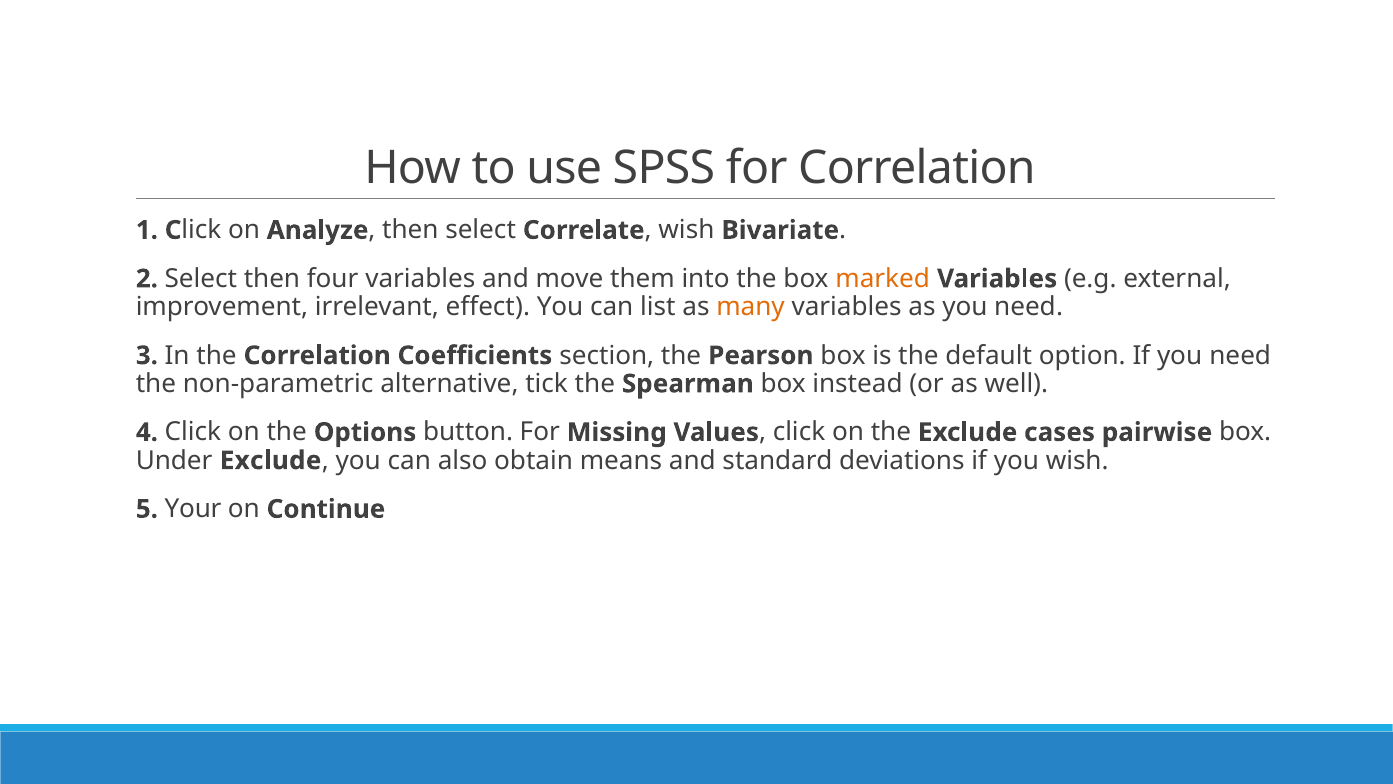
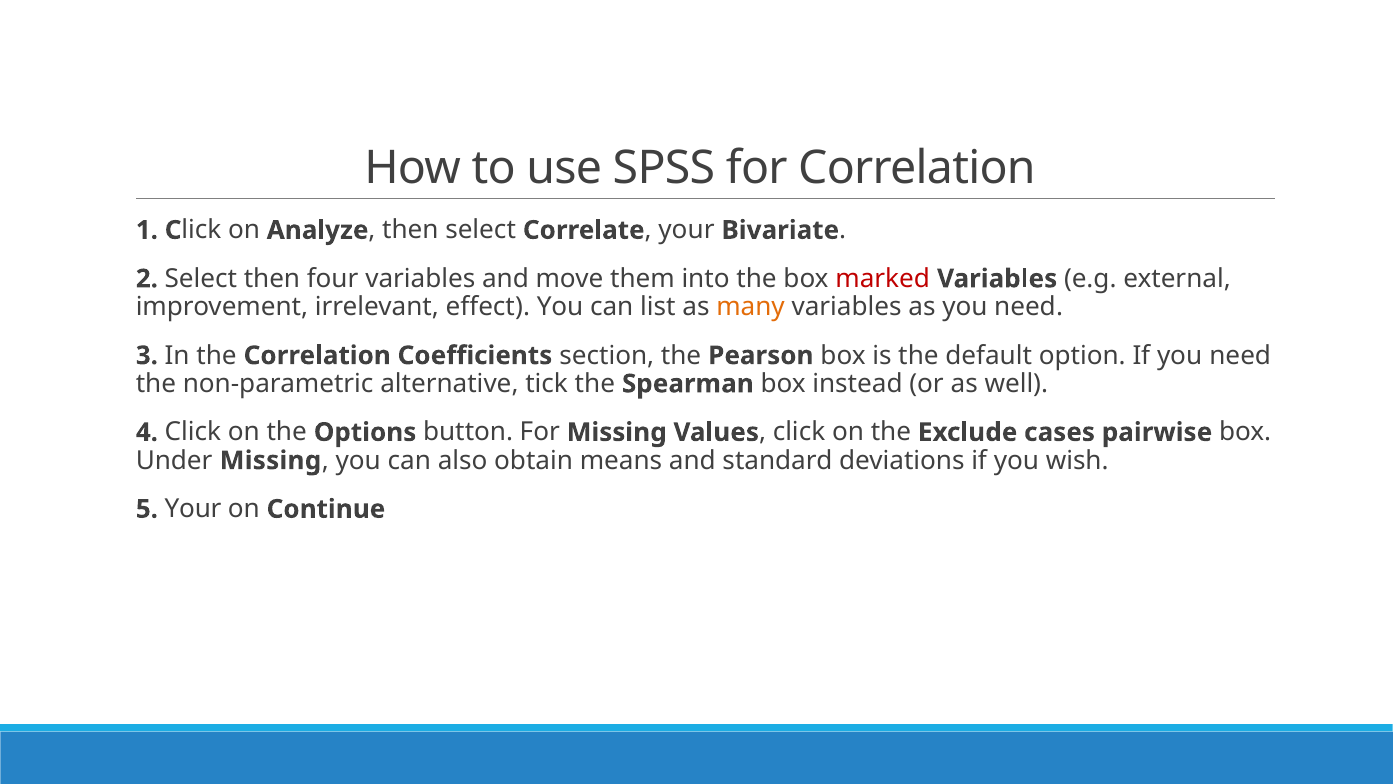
wish: wish -> your (686, 230)
marked colour: orange -> red (883, 279)
Under Exclude: Exclude -> Missing (271, 460)
